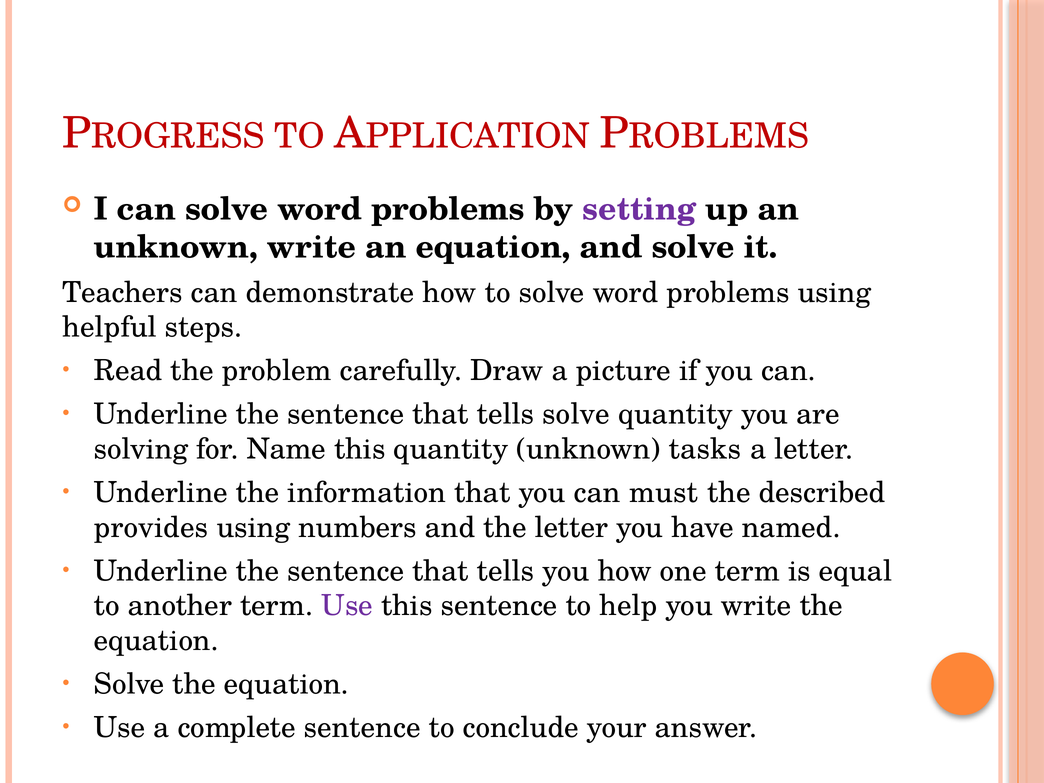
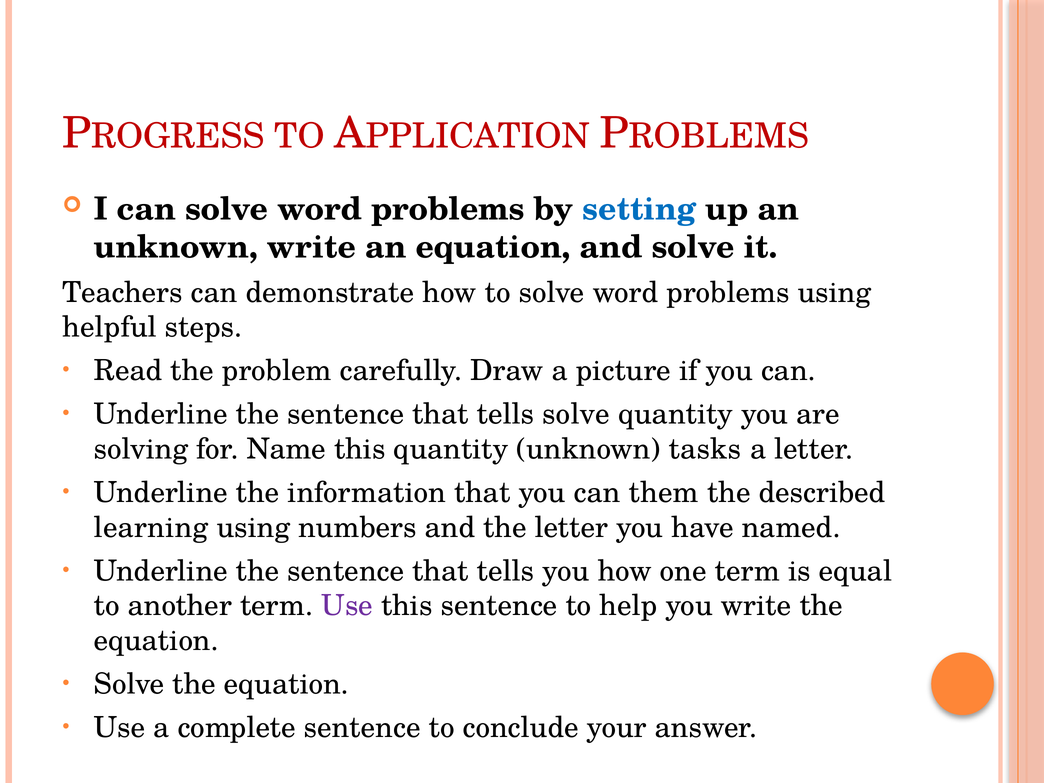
setting colour: purple -> blue (639, 209)
must: must -> them (664, 493)
provides: provides -> learning (151, 528)
